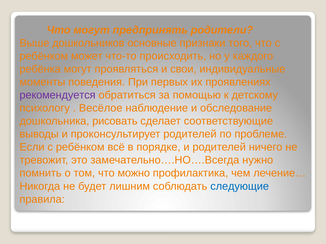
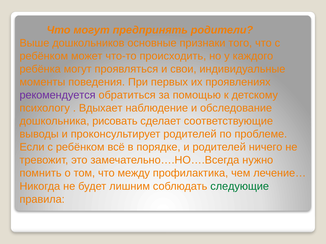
Весёлое: Весёлое -> Вдыхает (101, 108)
можно: можно -> между (134, 174)
следующие colour: blue -> green (240, 187)
